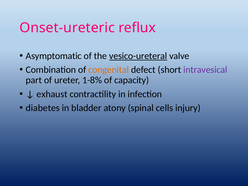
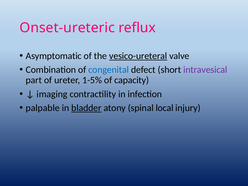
congenital colour: orange -> blue (109, 70)
1-8%: 1-8% -> 1-5% (92, 80)
exhaust: exhaust -> imaging (52, 94)
diabetes: diabetes -> palpable (43, 108)
bladder underline: none -> present (86, 108)
cells: cells -> local (165, 108)
